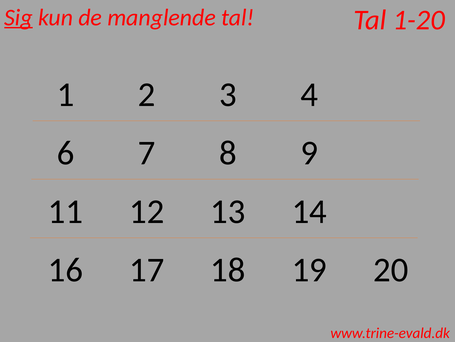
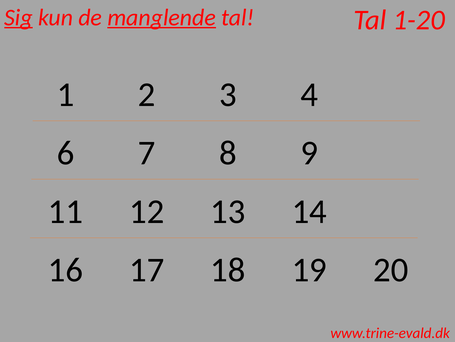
manglende underline: none -> present (162, 17)
